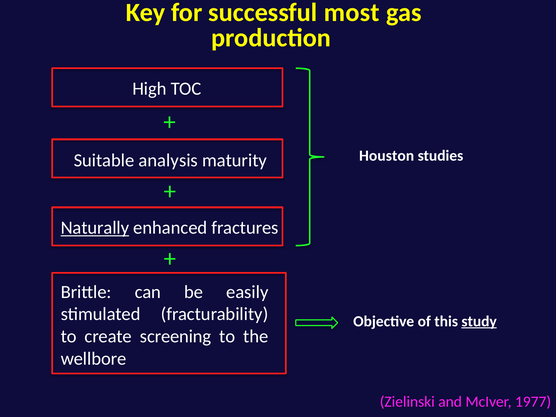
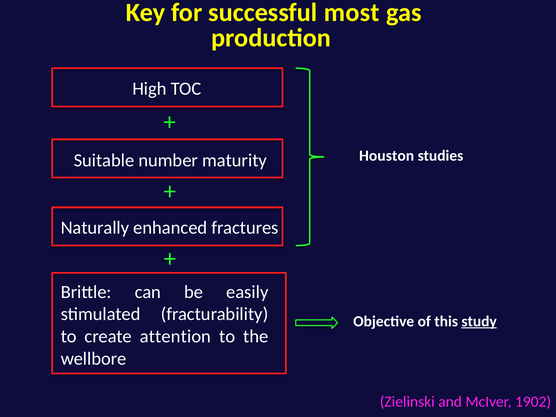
analysis: analysis -> number (168, 160)
Naturally underline: present -> none (95, 228)
screening: screening -> attention (175, 336)
1977: 1977 -> 1902 (533, 402)
